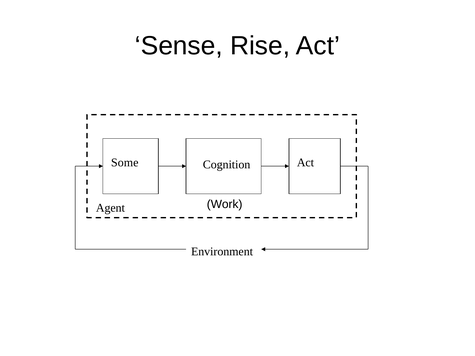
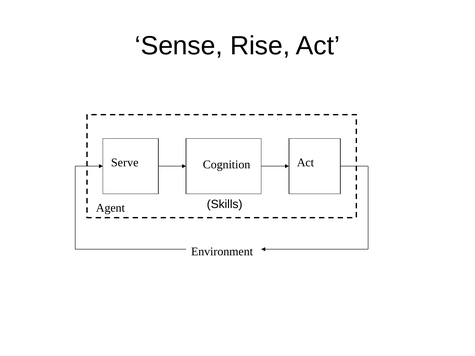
Some: Some -> Serve (125, 163)
Work: Work -> Skills (225, 204)
